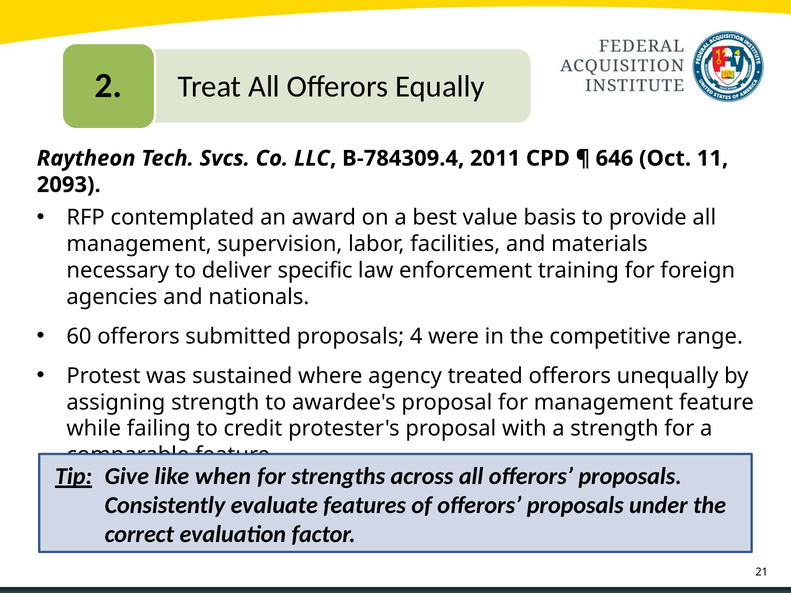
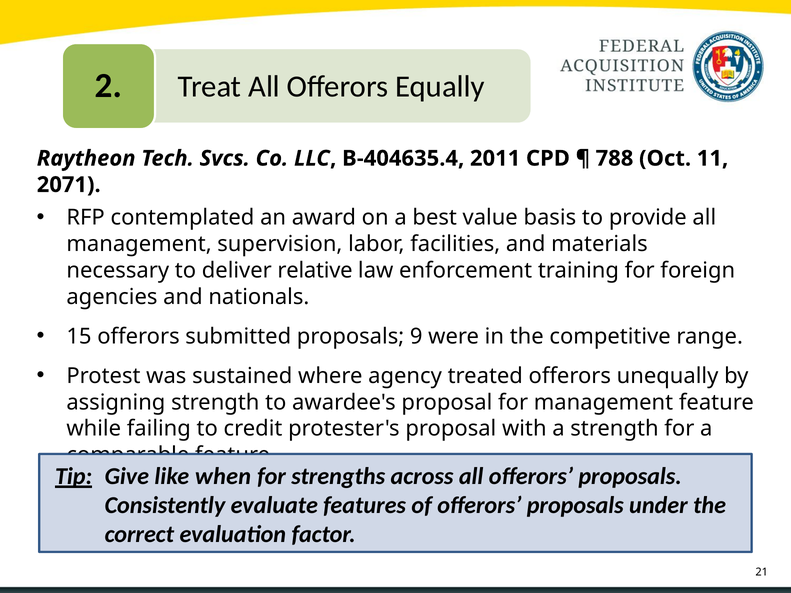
B-784309.4: B-784309.4 -> B-404635.4 (403, 158)
646: 646 -> 788 (614, 158)
2093: 2093 -> 2071 (69, 185)
specific: specific -> relative (315, 271)
60: 60 -> 15 (79, 337)
4: 4 -> 9 (416, 337)
